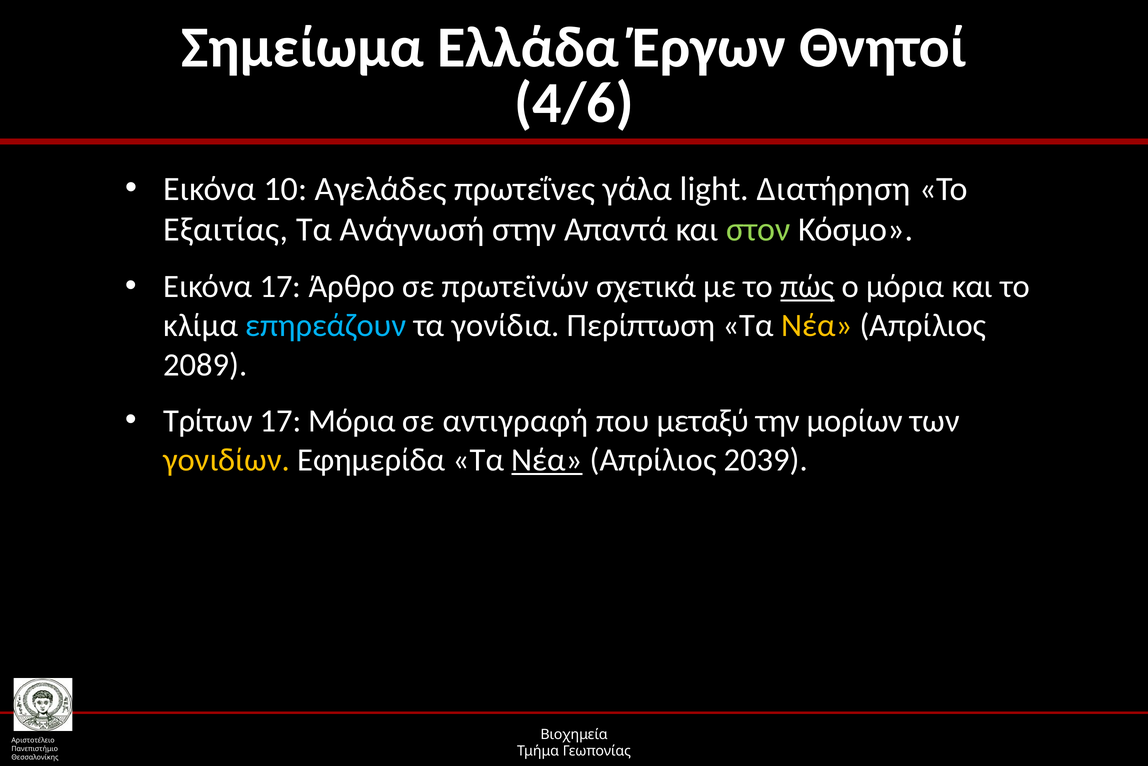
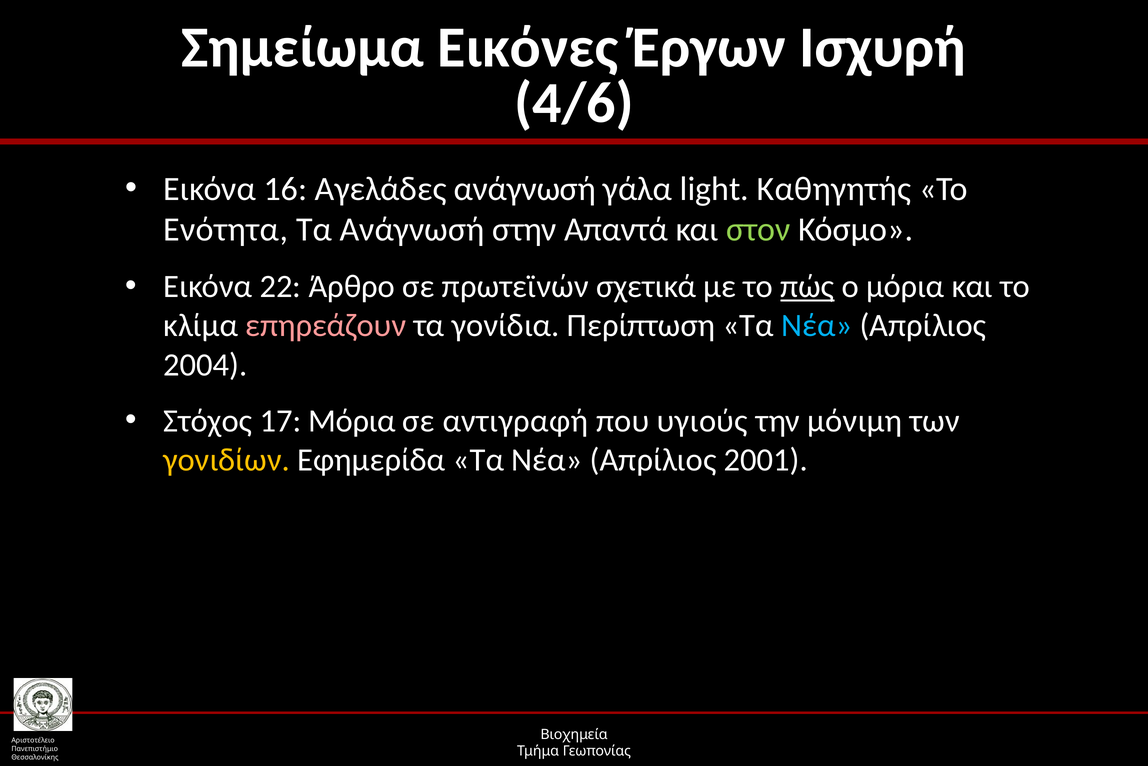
Ελλάδα: Ελλάδα -> Εικόνες (528, 47)
Θνητοί: Θνητοί -> Ισχυρή (883, 47)
10: 10 -> 16 (285, 189)
Αγελάδες πρωτεΐνες: πρωτεΐνες -> ανάγνωσή (525, 189)
Διατήρηση: Διατήρηση -> Καθηγητής (834, 189)
Εξαιτίας: Εξαιτίας -> Ενότητα (226, 229)
Εικόνα 17: 17 -> 22 (280, 286)
επηρεάζουν colour: light blue -> pink (326, 325)
Νέα colour: yellow -> light blue (817, 325)
2089: 2089 -> 2004 (205, 364)
Τρίτων: Τρίτων -> Στόχος (208, 421)
μεταξύ: μεταξύ -> υγιούς (702, 421)
μορίων: μορίων -> μόνιμη (855, 421)
Νέα underline: present -> none (547, 460)
2039: 2039 -> 2001 (766, 460)
